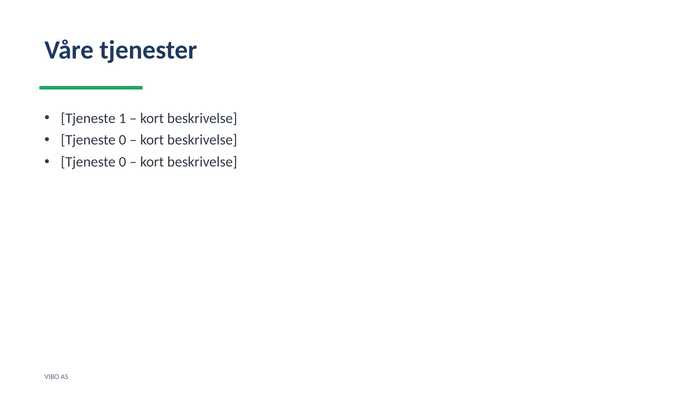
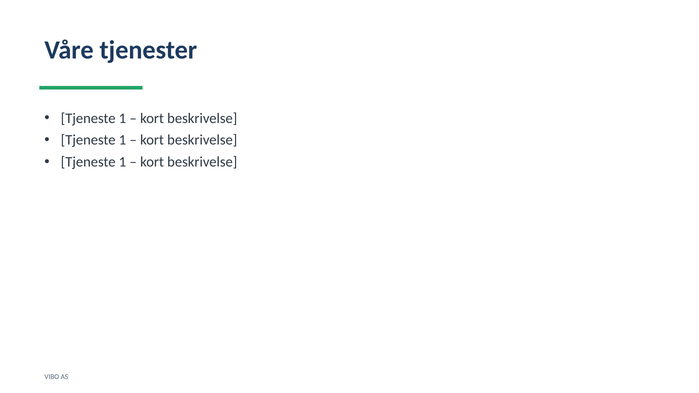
0: 0 -> 1 (123, 140)
0: 0 -> 1 (123, 162)
